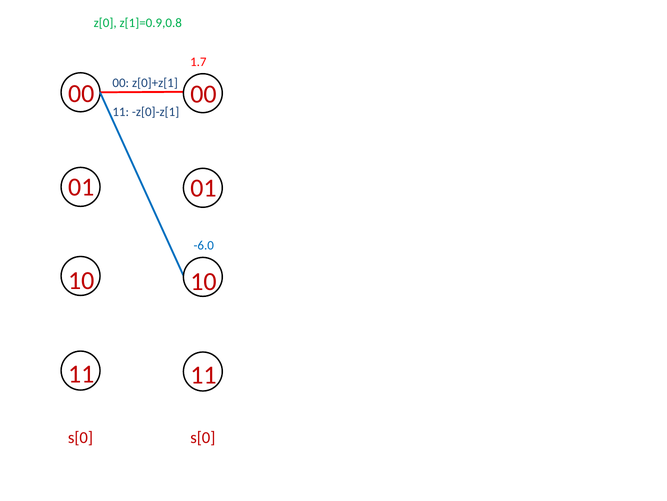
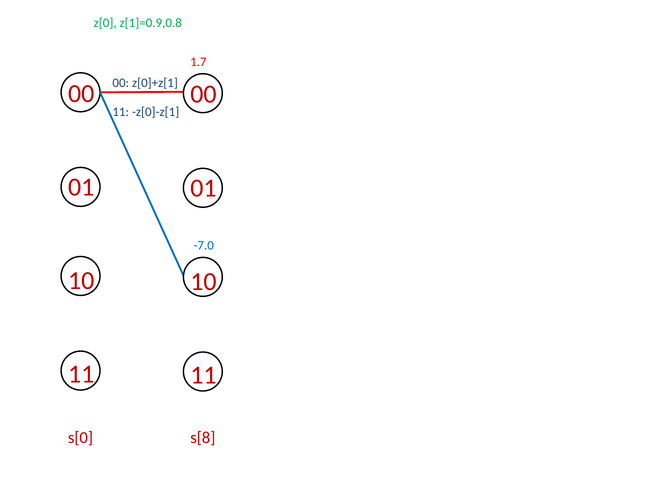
-6.0: -6.0 -> -7.0 (204, 245)
s[0 s[0: s[0 -> s[8 (203, 437)
